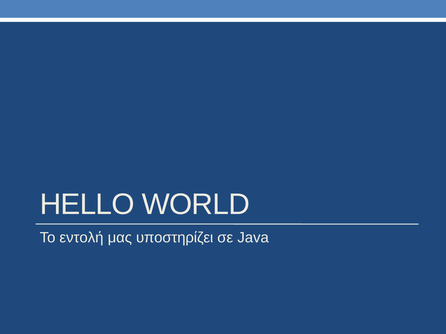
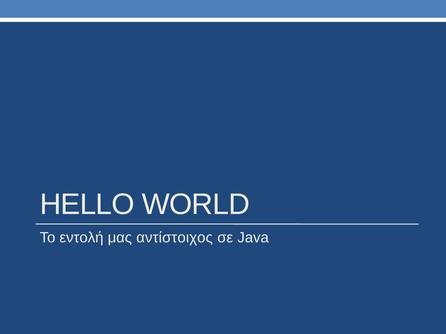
υποστηρίζει: υποστηρίζει -> αντίστοιχος (175, 238)
